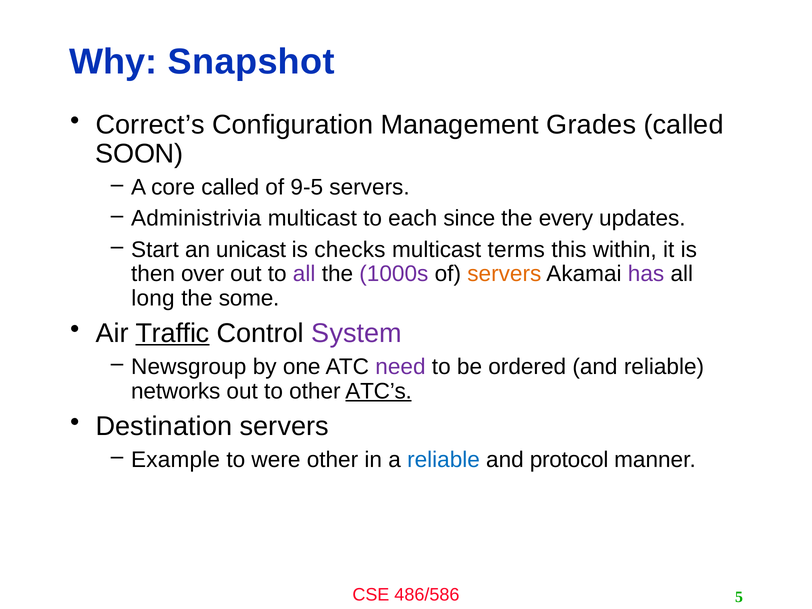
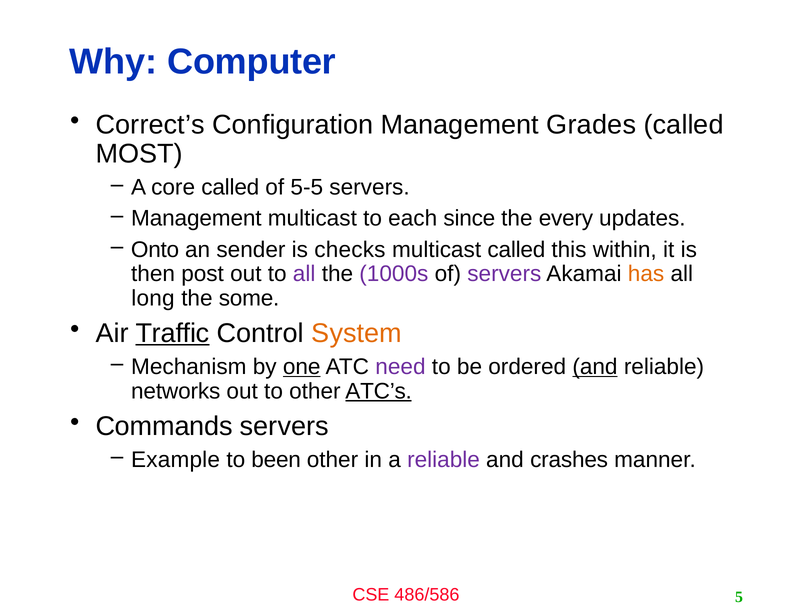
Snapshot: Snapshot -> Computer (252, 62)
SOON: SOON -> MOST (139, 154)
9-5: 9-5 -> 5-5 (307, 187)
Administrivia: Administrivia -> Management (196, 219)
Start: Start -> Onto (155, 250)
unicast: unicast -> sender (251, 250)
multicast terms: terms -> called (516, 250)
over: over -> post (203, 274)
servers colour: orange -> purple (504, 274)
has colour: purple -> orange (646, 274)
System colour: purple -> orange (357, 333)
Newsgroup: Newsgroup -> Mechanism (189, 367)
one underline: none -> present (302, 367)
and underline: none -> present (595, 367)
Destination: Destination -> Commands (164, 426)
were: were -> been (276, 460)
reliable colour: blue -> purple (444, 460)
protocol: protocol -> crashes (569, 460)
